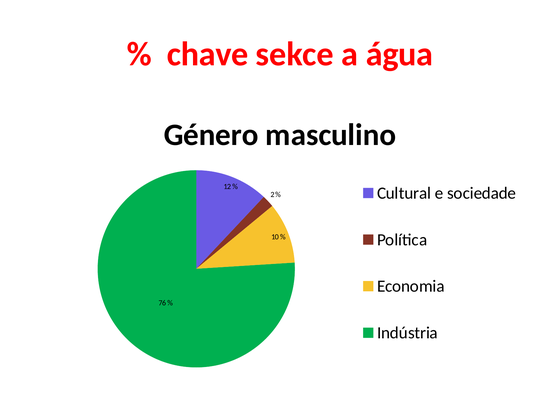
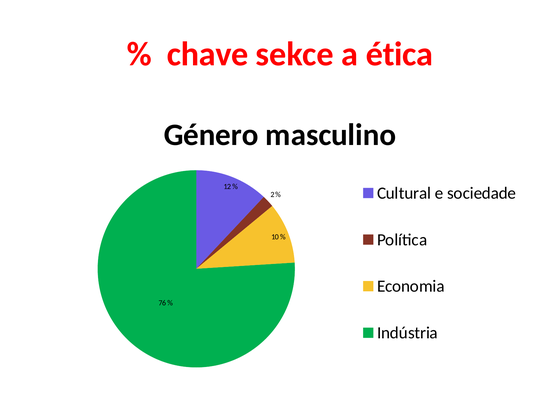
água: água -> ética (399, 54)
